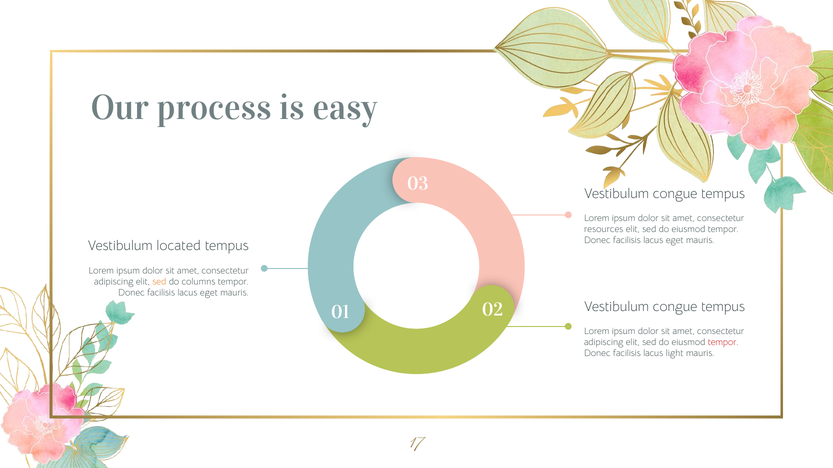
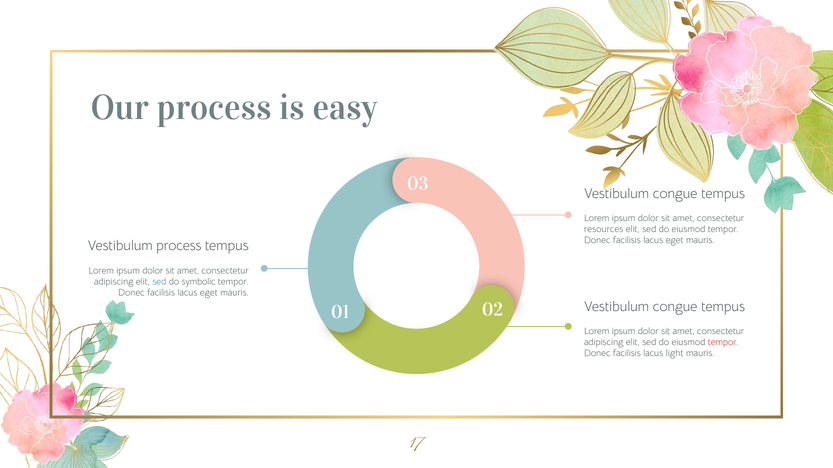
Vestibulum located: located -> process (179, 246)
sed colour: orange -> blue (159, 282)
columns: columns -> symbolic (199, 282)
